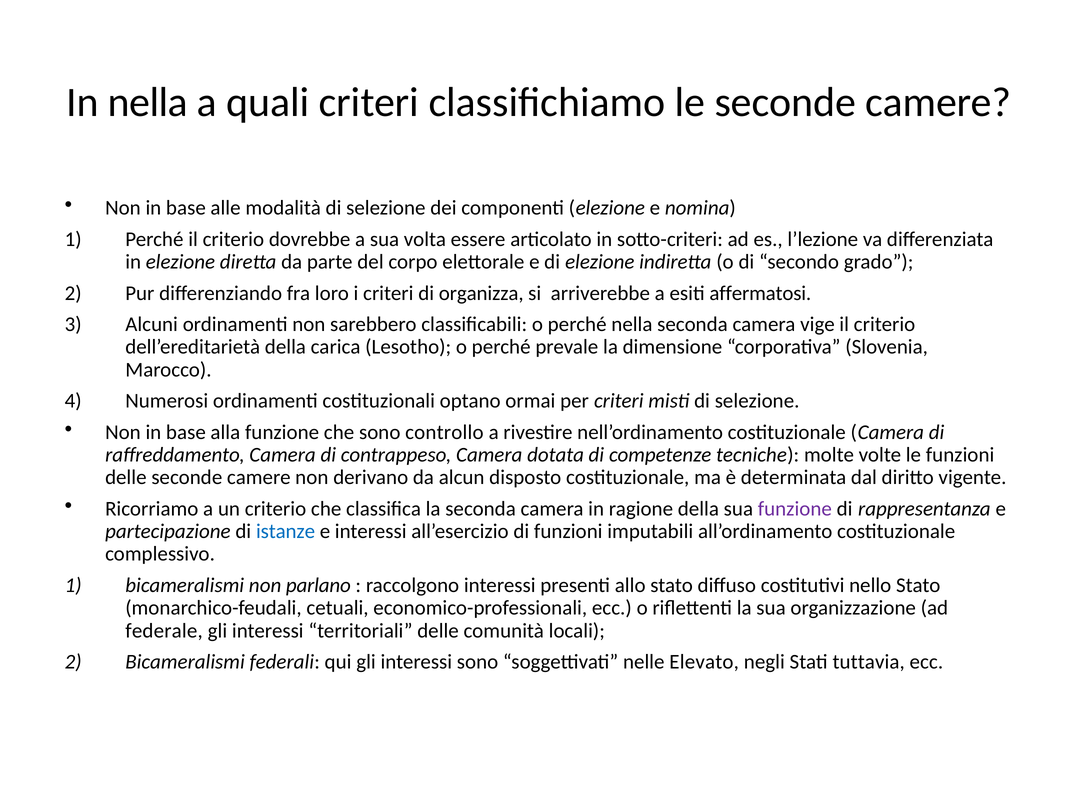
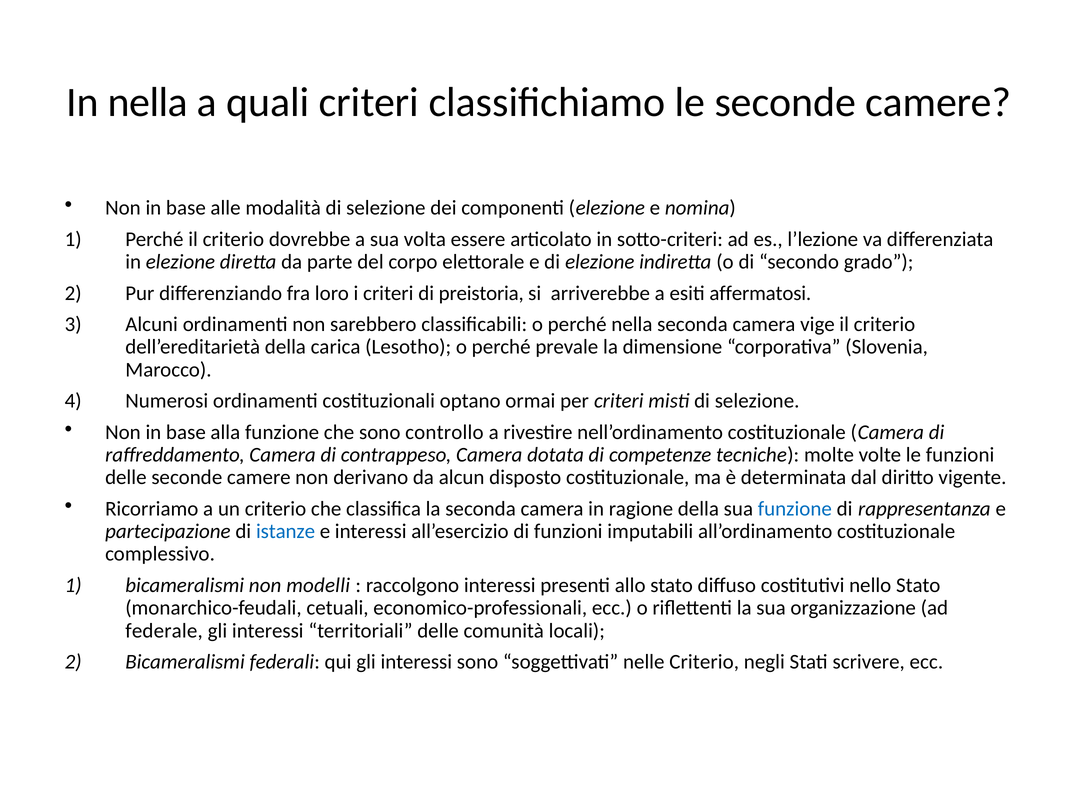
organizza: organizza -> preistoria (481, 293)
funzione colour: purple -> blue (795, 509)
parlano: parlano -> modelli (318, 586)
nelle Elevato: Elevato -> Criterio (704, 662)
tuttavia: tuttavia -> scrivere (869, 662)
